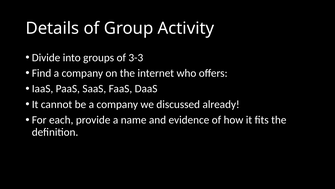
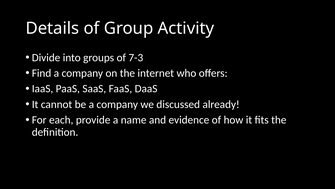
3-3: 3-3 -> 7-3 (136, 57)
